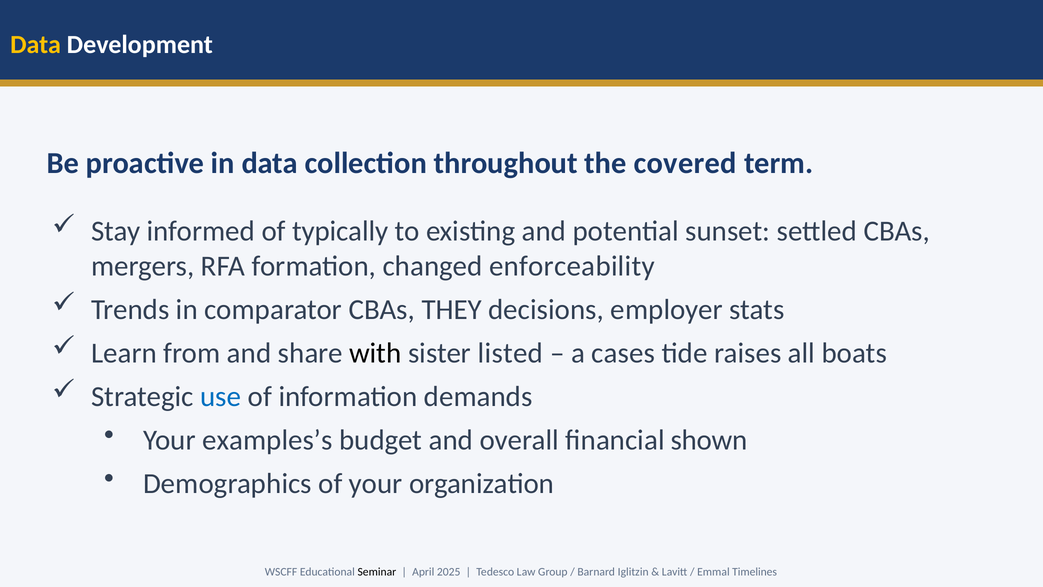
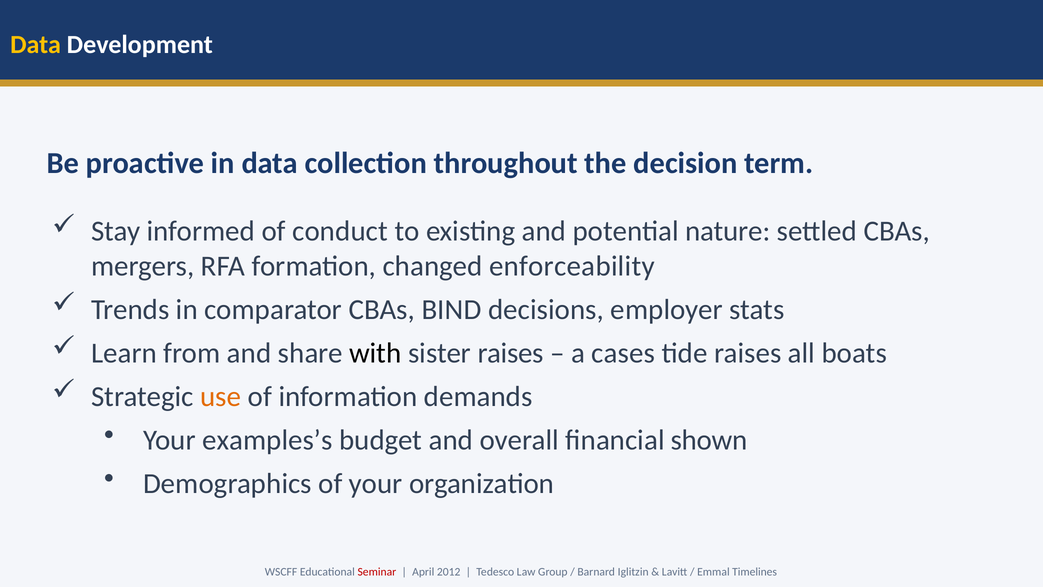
covered: covered -> decision (685, 163)
typically: typically -> conduct (340, 231)
sunset: sunset -> nature (728, 231)
THEY: THEY -> BIND (452, 309)
sister listed: listed -> raises (511, 353)
use colour: blue -> orange (221, 396)
Seminar colour: black -> red (377, 572)
2025: 2025 -> 2012 (449, 572)
